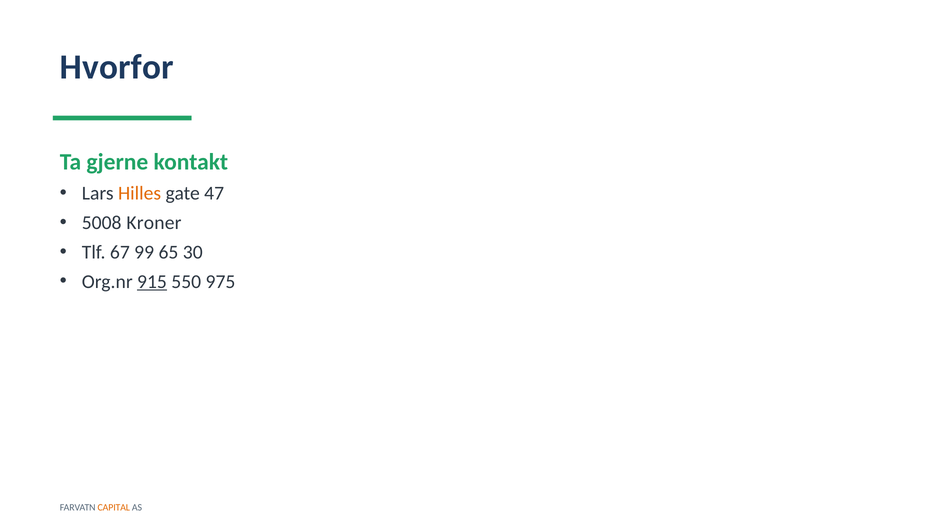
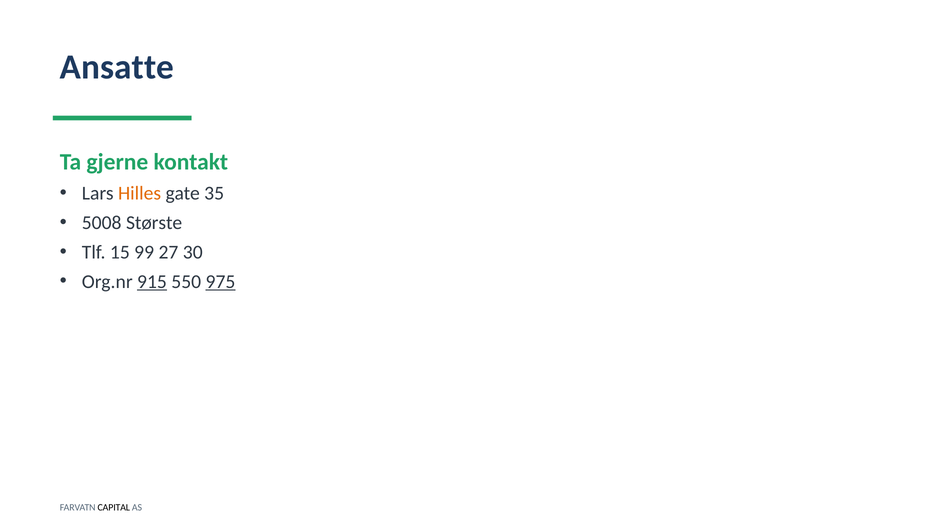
Hvorfor: Hvorfor -> Ansatte (117, 67)
47: 47 -> 35 (214, 193)
Kroner: Kroner -> Største (154, 223)
67: 67 -> 15 (120, 252)
65: 65 -> 27 (168, 252)
975 underline: none -> present (220, 281)
CAPITAL colour: orange -> black (114, 507)
